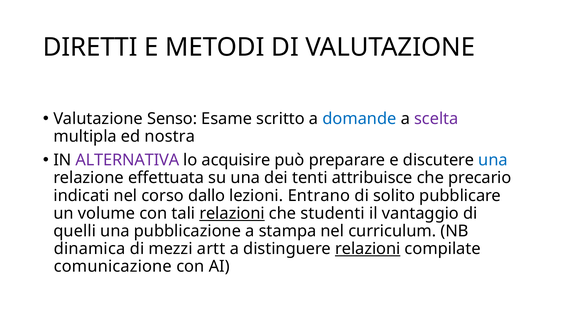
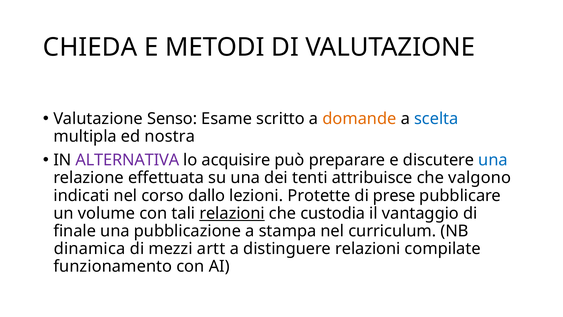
DIRETTI: DIRETTI -> CHIEDA (90, 47)
domande colour: blue -> orange (359, 119)
scelta colour: purple -> blue (436, 119)
precario: precario -> valgono (480, 178)
Entrano: Entrano -> Protette (319, 195)
solito: solito -> prese (394, 195)
studenti: studenti -> custodia (333, 213)
quelli: quelli -> finale (75, 231)
relazioni underline: present -> none (368, 249)
comunicazione: comunicazione -> funzionamento (113, 266)
